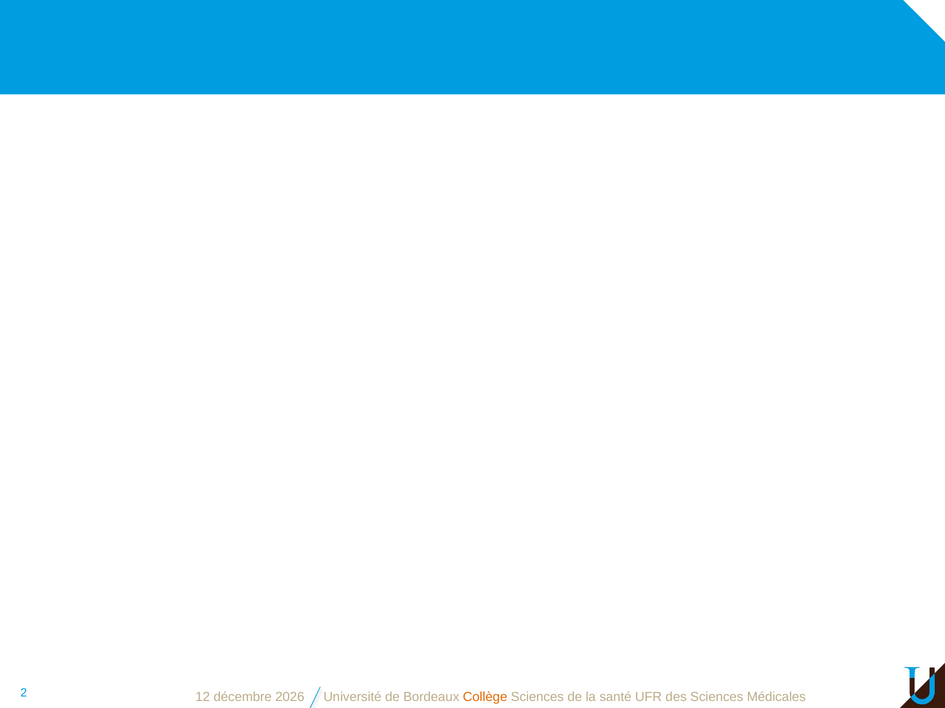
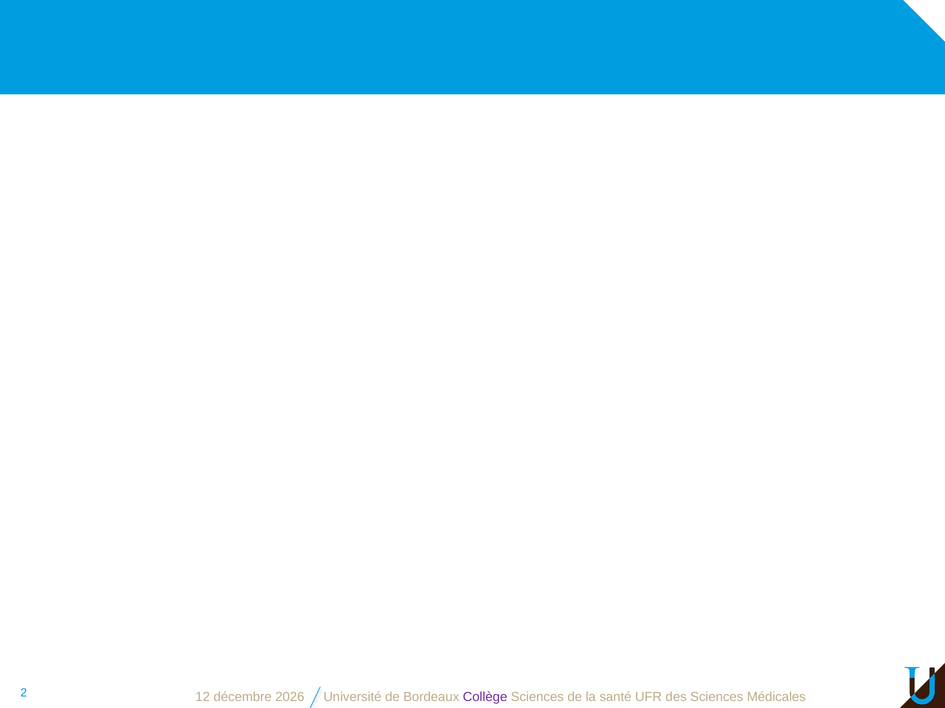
Collège colour: orange -> purple (485, 697)
